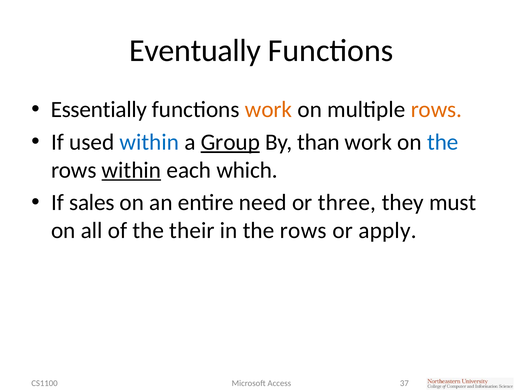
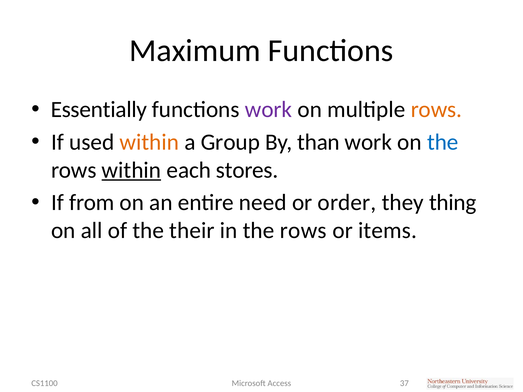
Eventually: Eventually -> Maximum (195, 51)
work colour: orange -> purple (269, 110)
within colour: blue -> orange (149, 142)
Group underline: present -> none (230, 142)
which: which -> stores (247, 170)
sales: sales -> from (92, 203)
three: three -> order (347, 203)
must: must -> thing (453, 203)
apply: apply -> items (388, 231)
